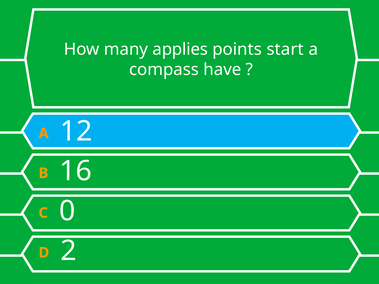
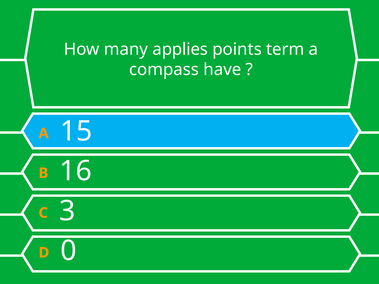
start: start -> term (285, 49)
12: 12 -> 15 (76, 131)
0: 0 -> 3 (67, 211)
2: 2 -> 0 (69, 251)
